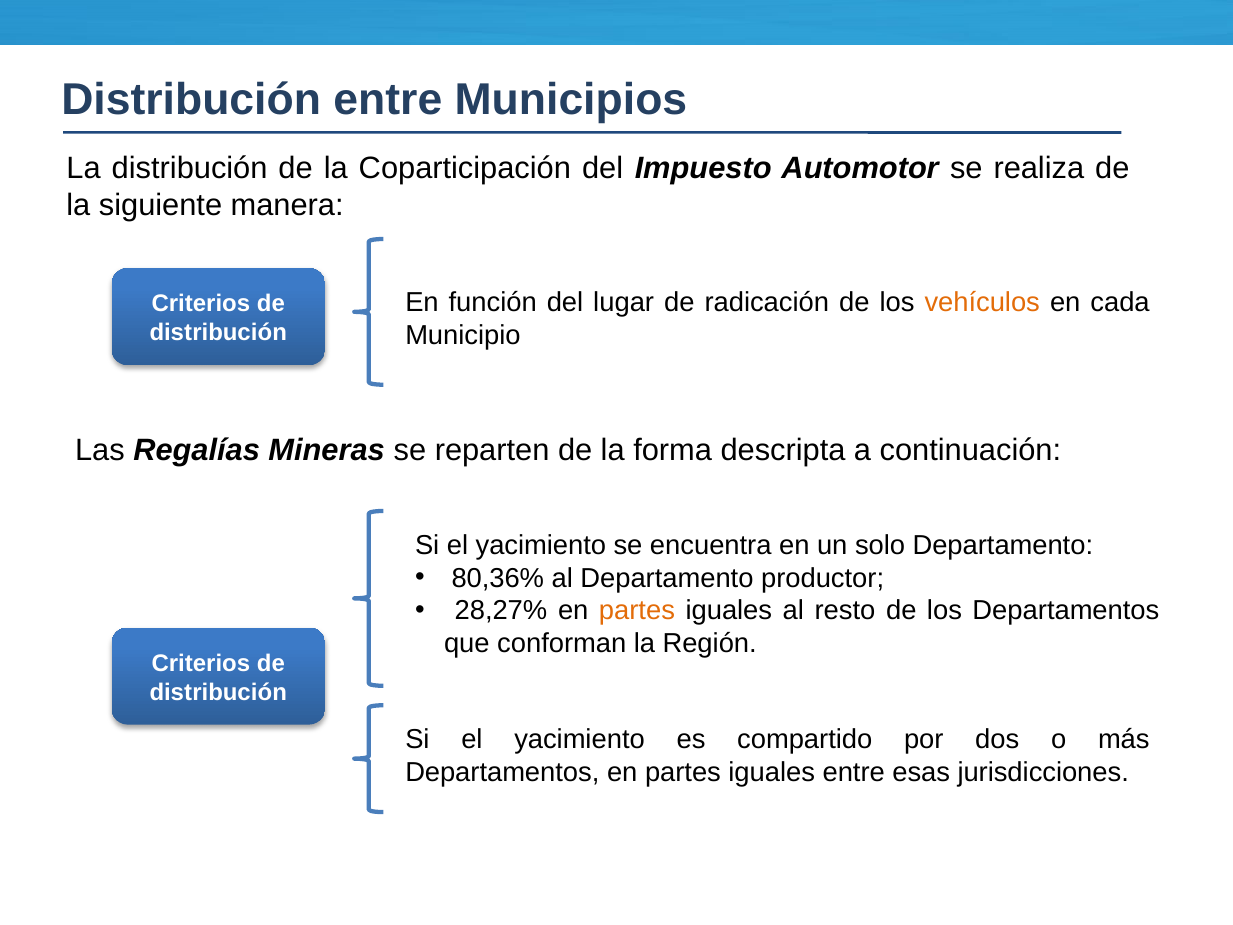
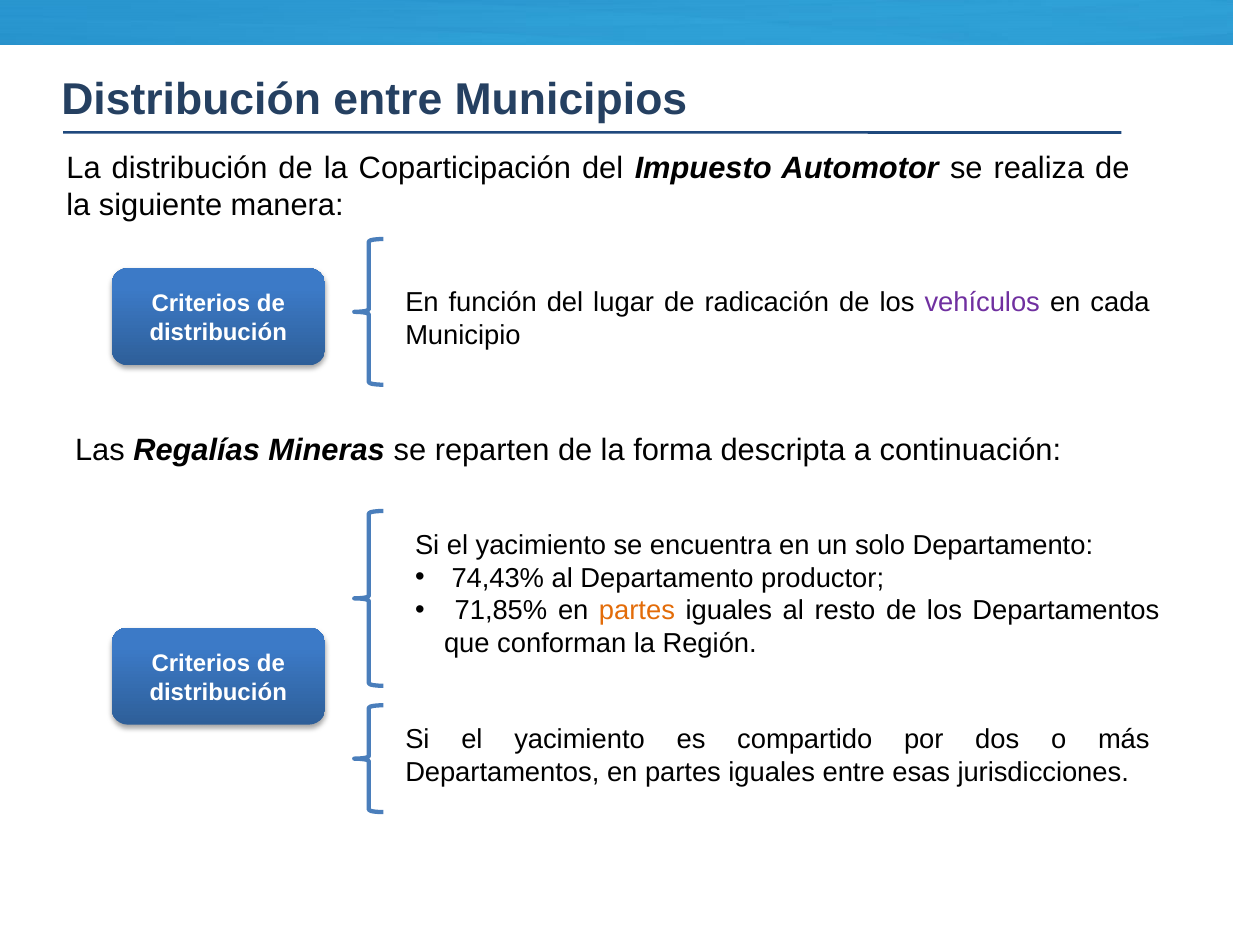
vehículos colour: orange -> purple (982, 302)
80,36%: 80,36% -> 74,43% (498, 578)
28,27%: 28,27% -> 71,85% (501, 611)
